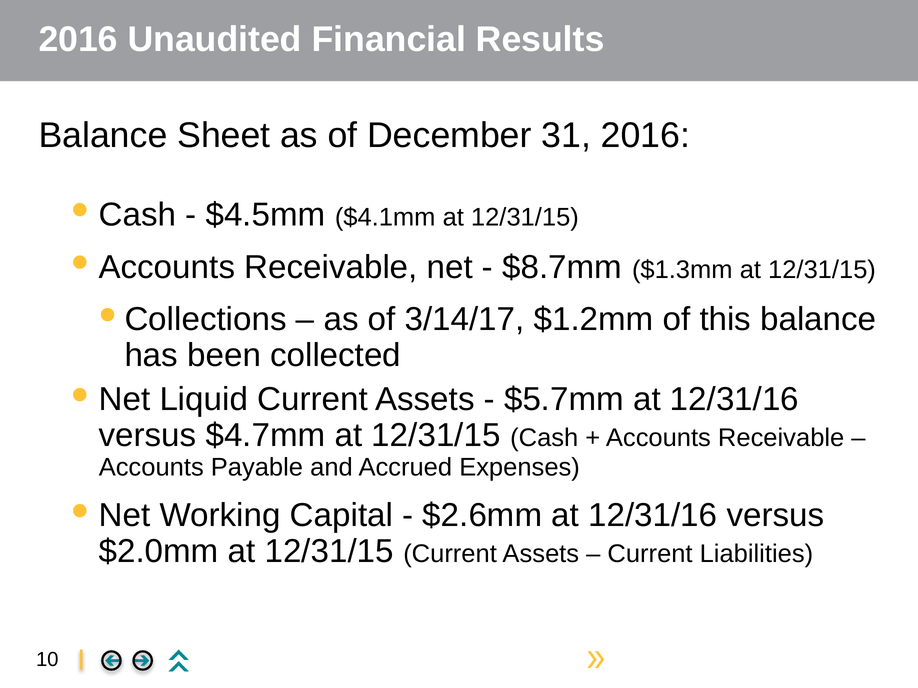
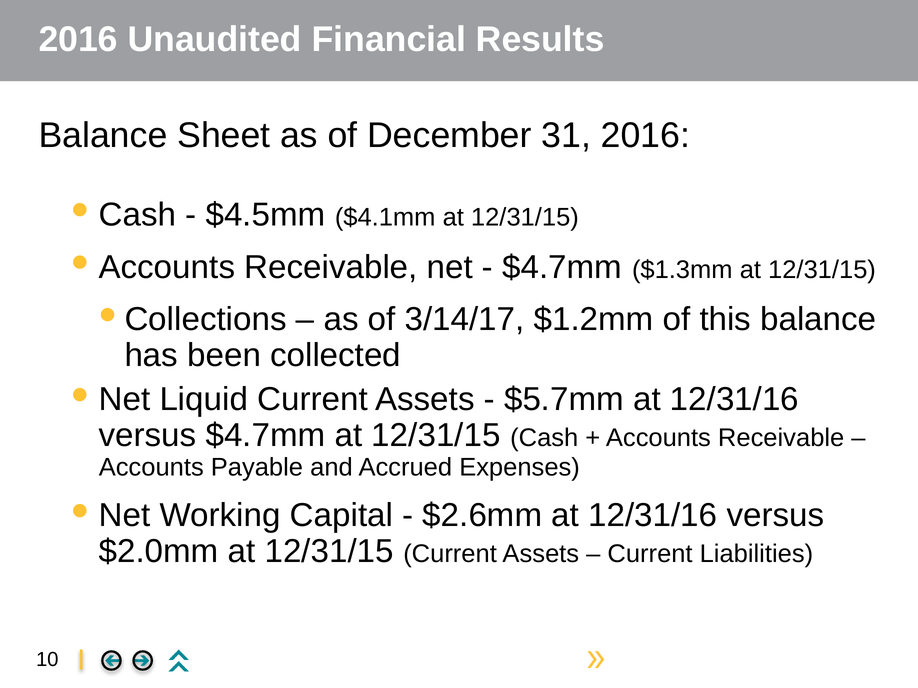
$8.7mm: $8.7mm -> $4.7mm (562, 267)
